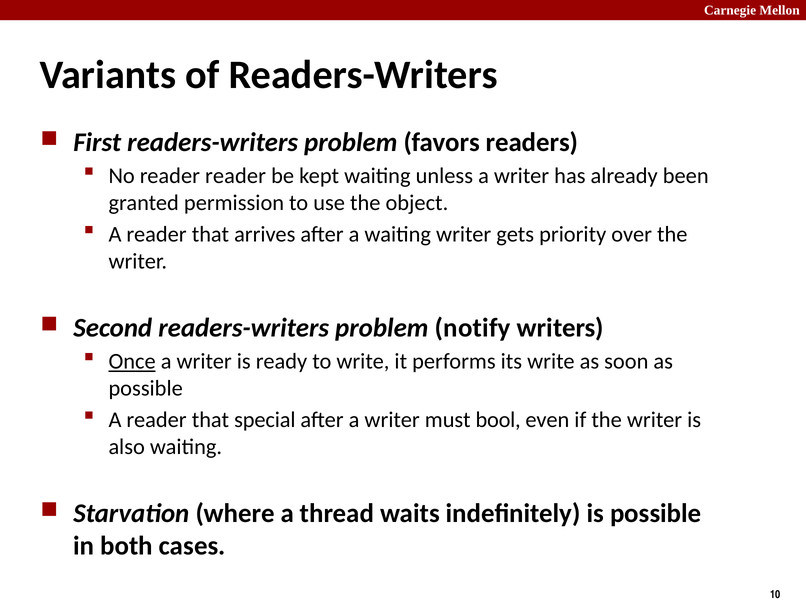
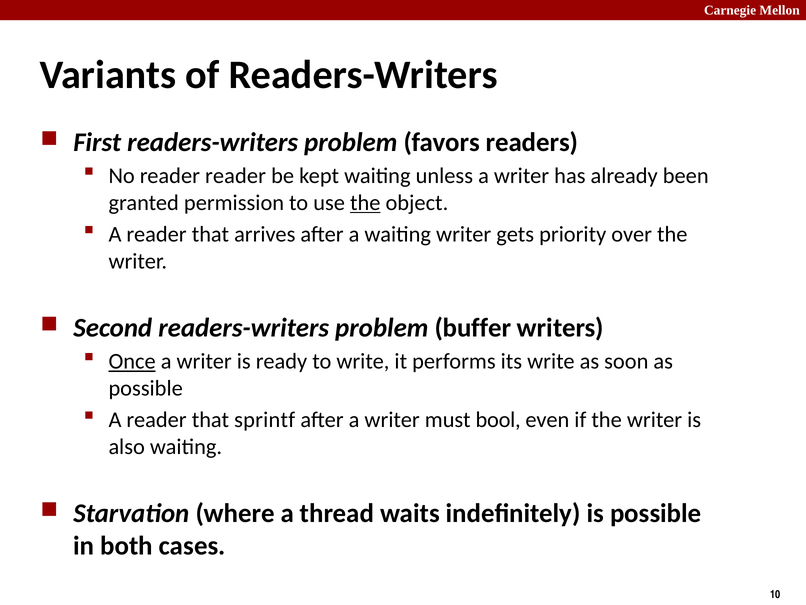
the underline: none -> present (365, 203)
notify: notify -> buffer (473, 328)
special: special -> sprintf (265, 419)
